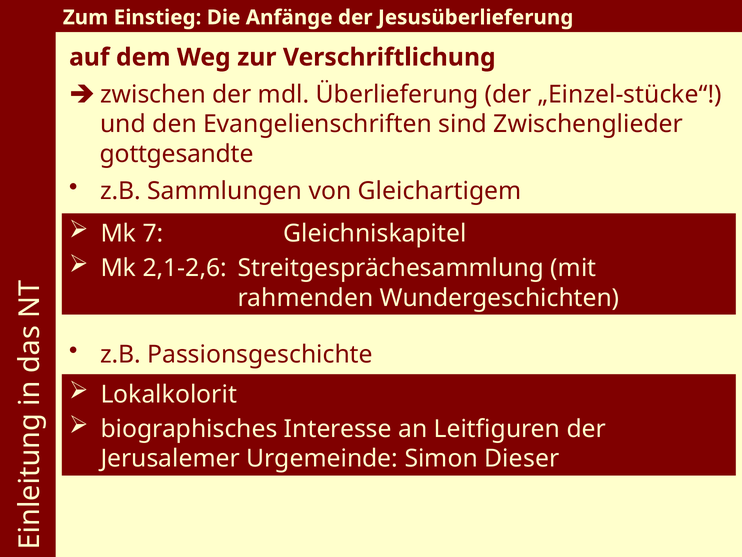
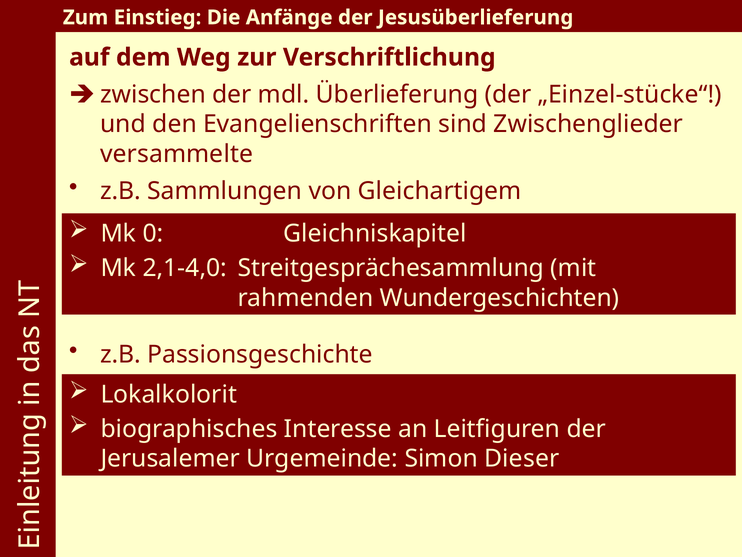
gottgesandte: gottgesandte -> versammelte (177, 154)
7: 7 -> 0 (153, 233)
2,1-2,6: 2,1-2,6 -> 2,1-4,0 (185, 268)
